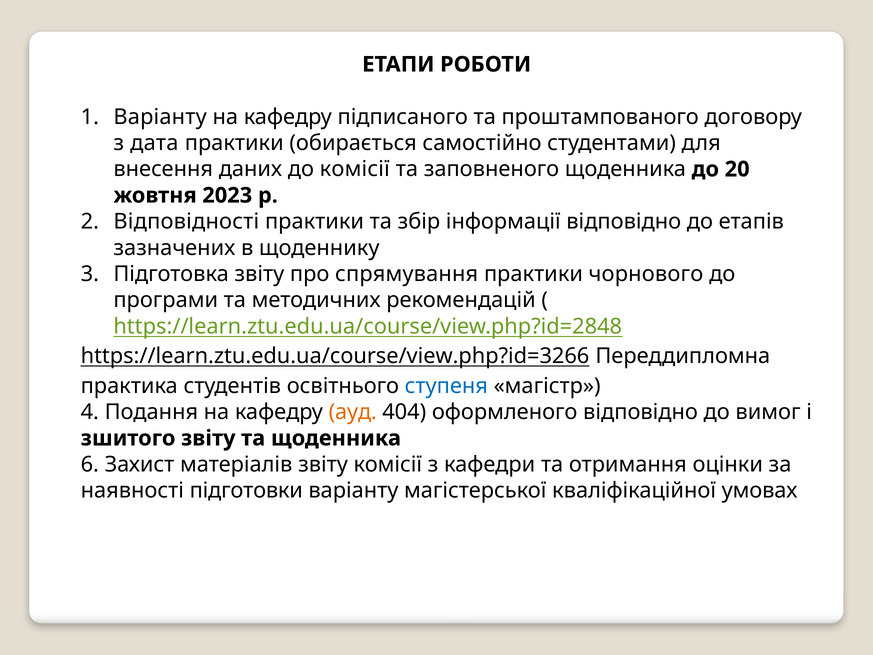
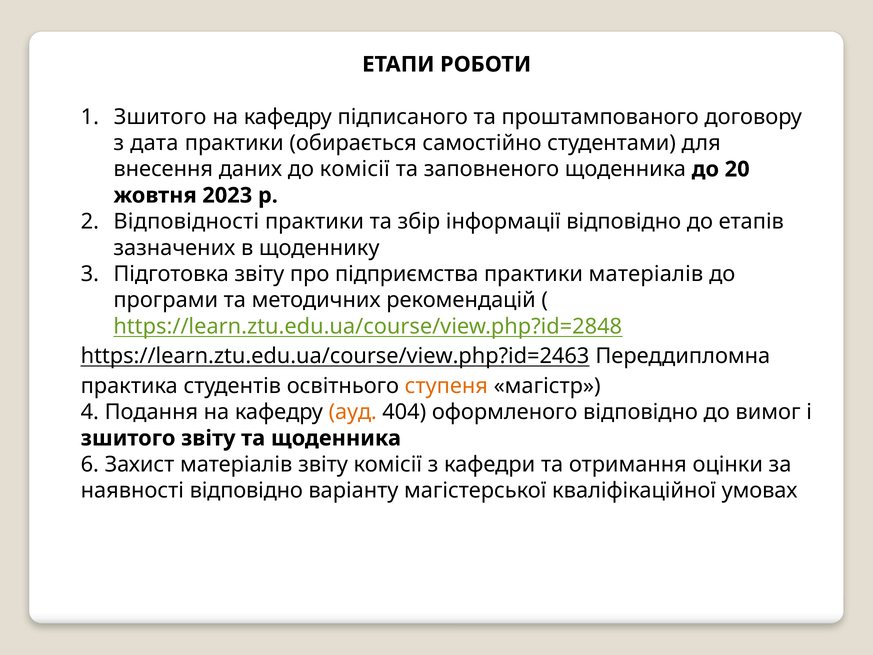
Варіанту: Варіанту -> Зшитого (160, 117)
спрямування: спрямування -> підприємства (407, 274)
практики чорнового: чорнового -> матеріалів (646, 274)
https://learn.ztu.edu.ua/course/view.php?id=3266: https://learn.ztu.edu.ua/course/view.php?id=3266 -> https://learn.ztu.edu.ua/course/view.php?id=2463 (335, 356)
ступеня colour: blue -> orange (446, 386)
наявності підготовки: підготовки -> відповідно (246, 490)
